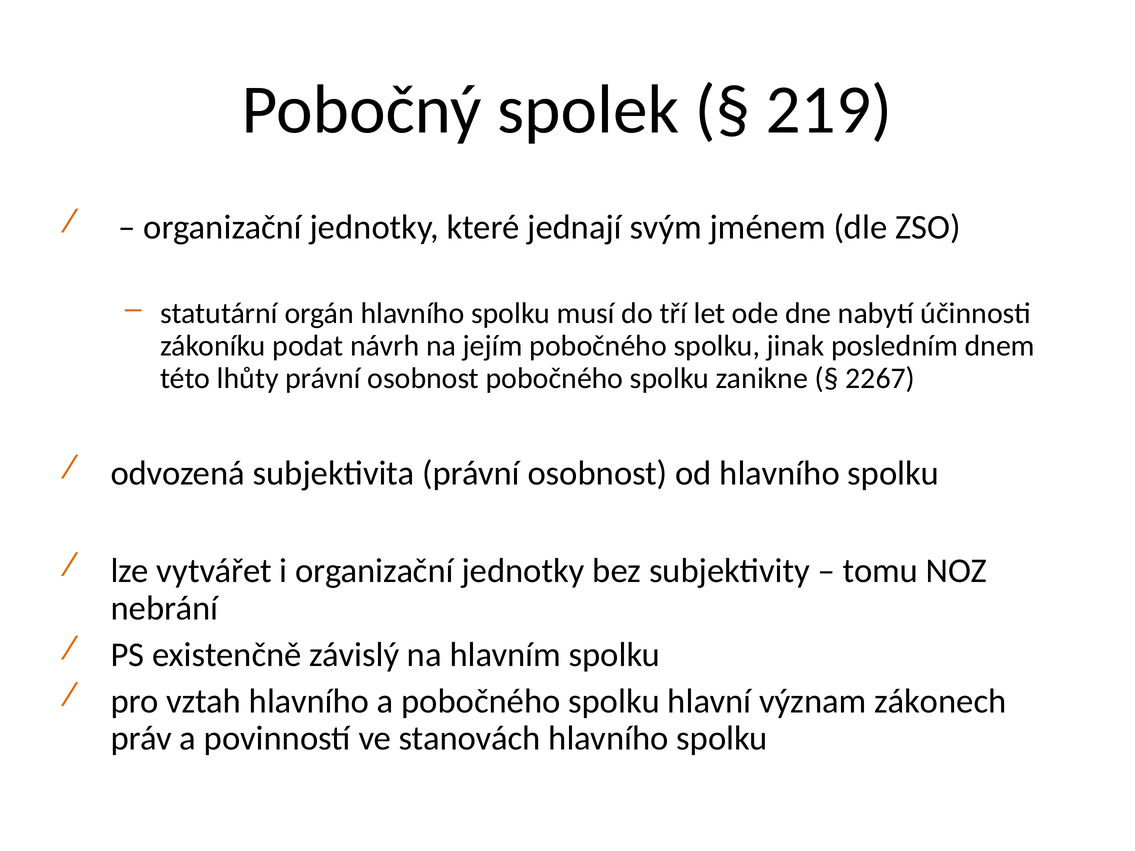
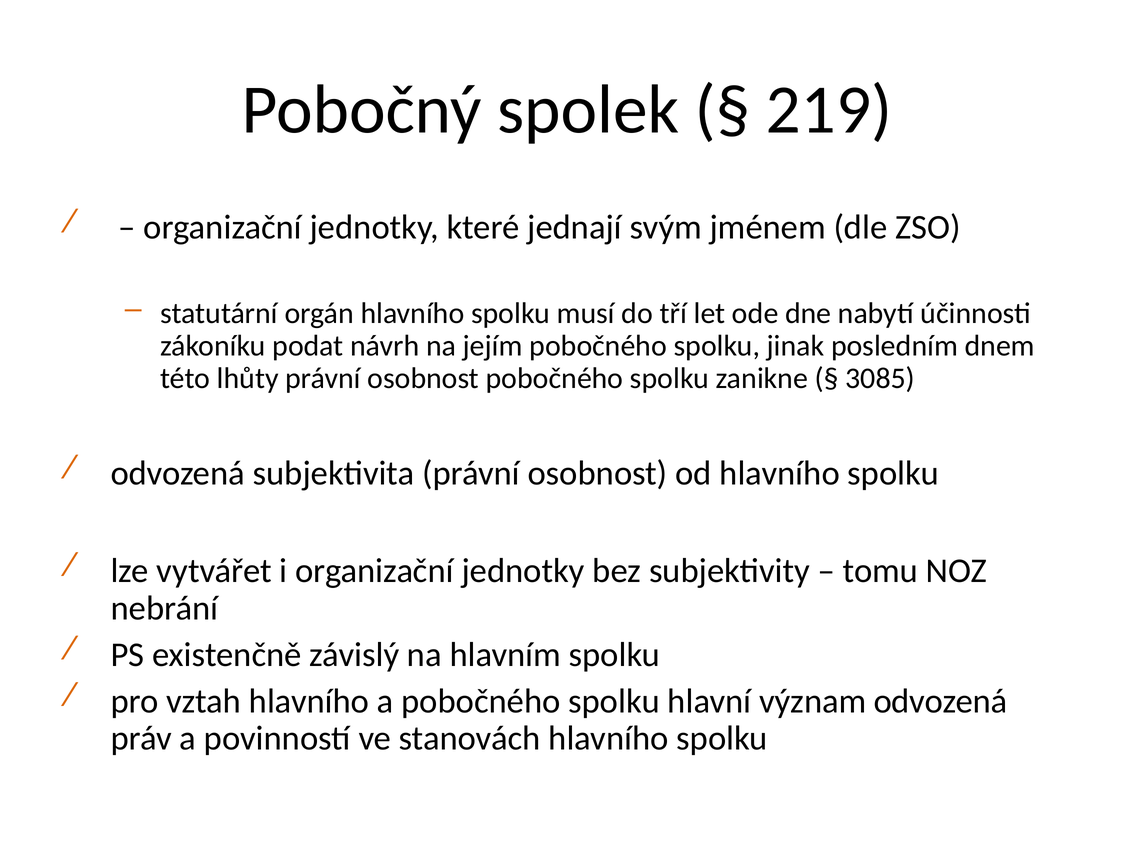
2267: 2267 -> 3085 (880, 378)
význam zákonech: zákonech -> odvozená (940, 701)
